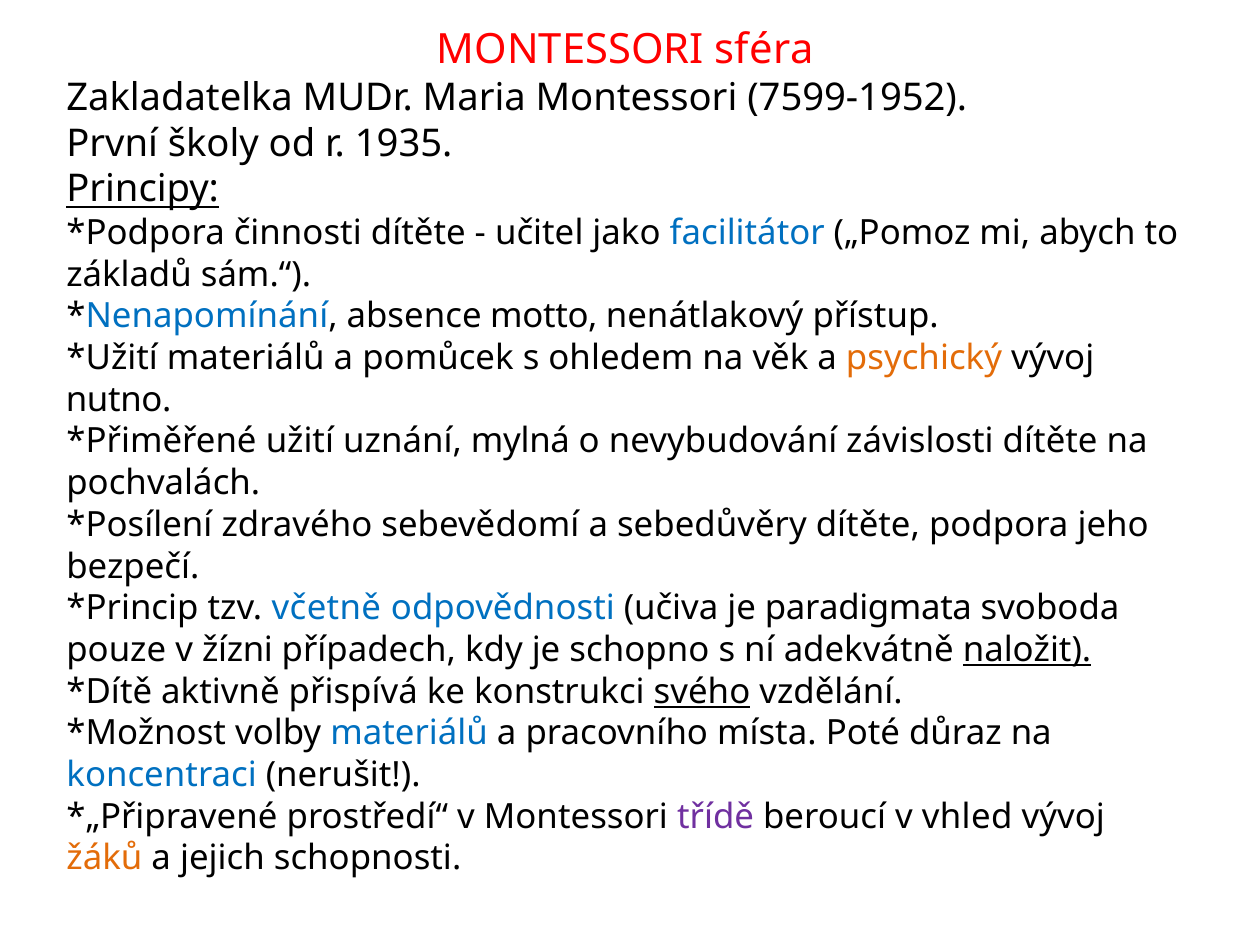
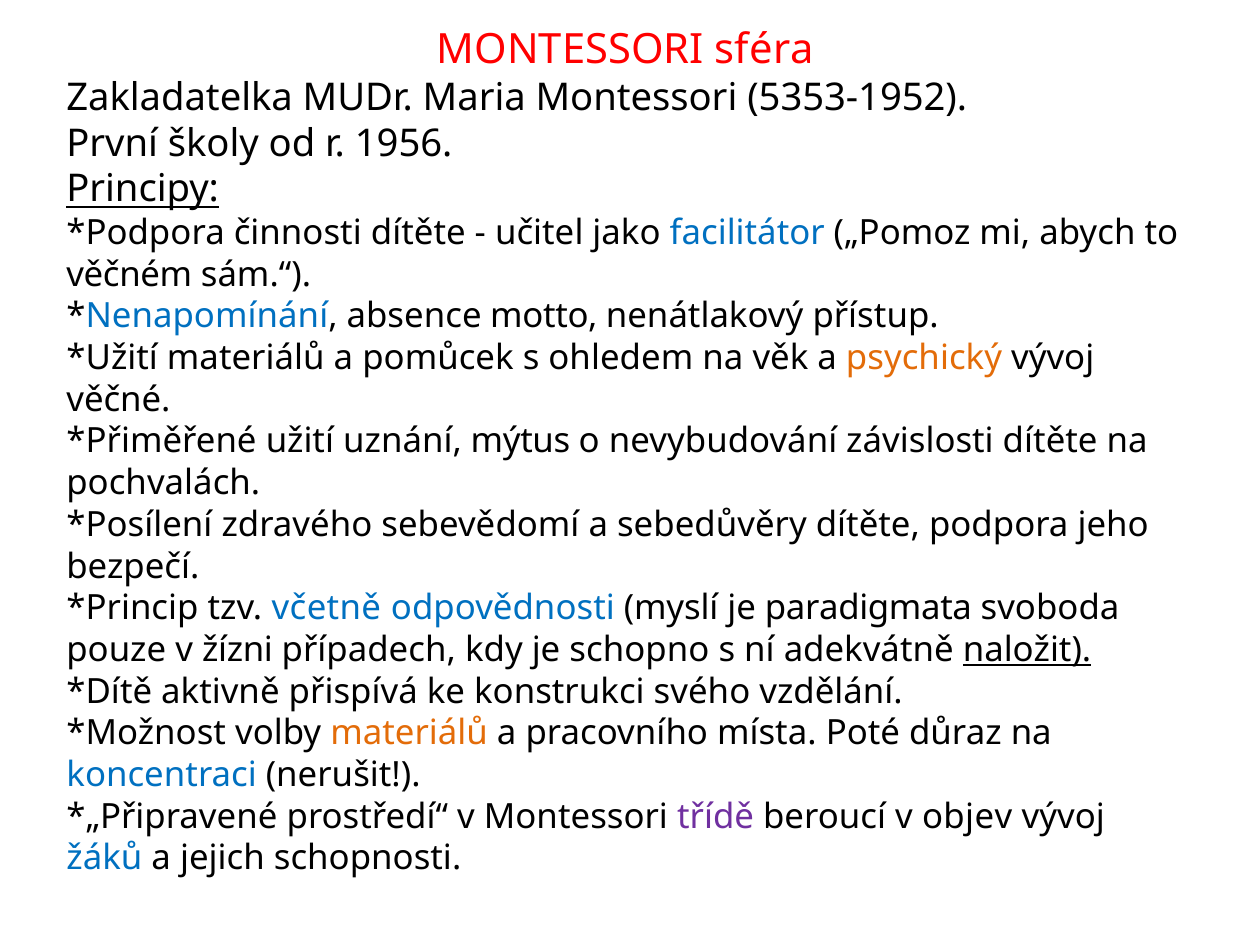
7599-1952: 7599-1952 -> 5353-1952 (857, 98)
1935: 1935 -> 1956 (404, 144)
základů: základů -> věčném (129, 275)
nutno: nutno -> věčné (118, 400)
mylná: mylná -> mýtus (520, 442)
učiva: učiva -> myslí (671, 608)
svého underline: present -> none (702, 692)
materiálů colour: blue -> orange (409, 734)
vhled: vhled -> objev (967, 817)
žáků colour: orange -> blue (104, 859)
